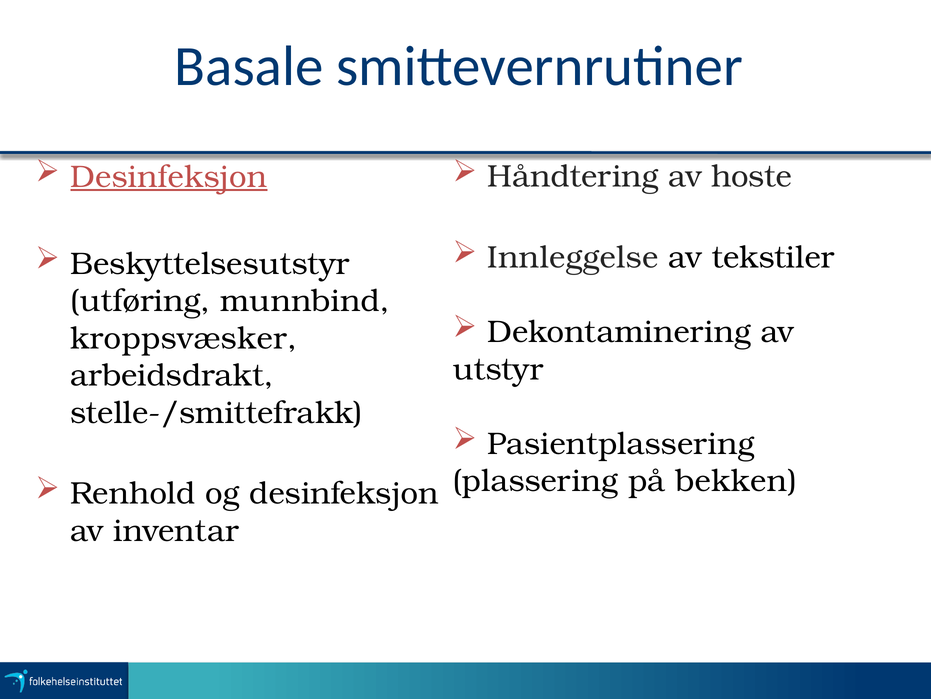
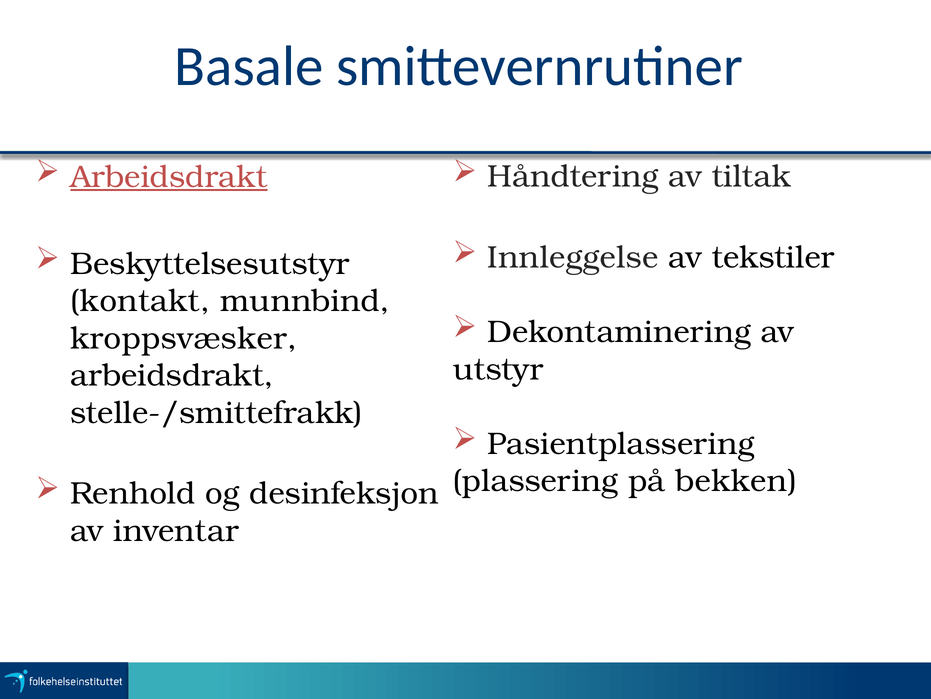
hoste: hoste -> tiltak (751, 177)
Desinfeksjon: Desinfeksjon -> Arbeidsdrakt (169, 177)
utføring: utføring -> kontakt (140, 301)
